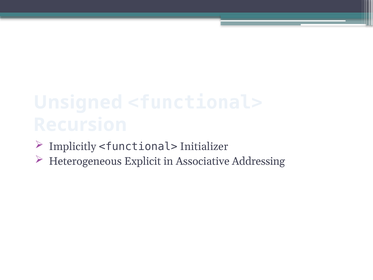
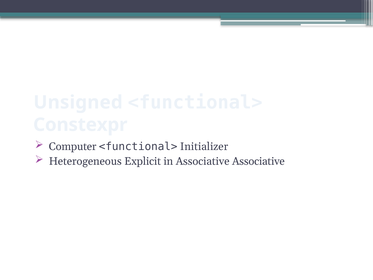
Recursion: Recursion -> Constexpr (80, 125)
Implicitly: Implicitly -> Computer (73, 146)
Associative Addressing: Addressing -> Associative (258, 161)
